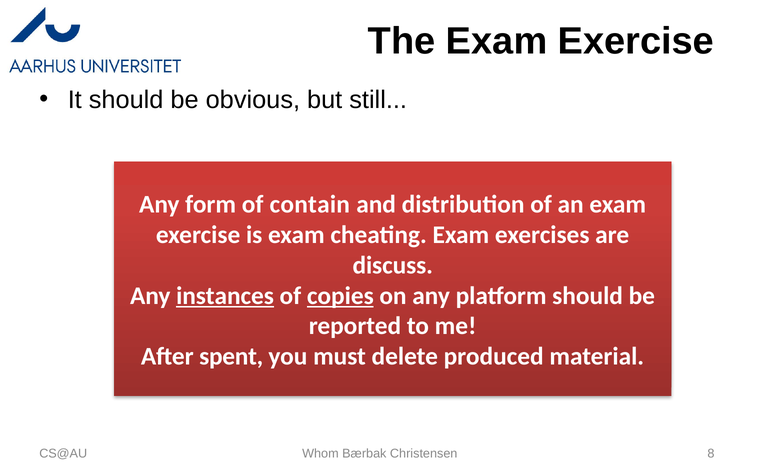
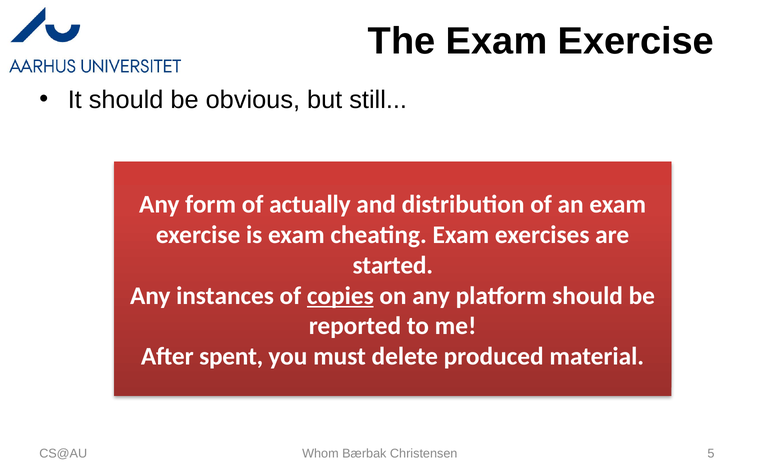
contain: contain -> actually (310, 204)
discuss: discuss -> started (393, 265)
instances underline: present -> none (225, 296)
8: 8 -> 5 (711, 454)
